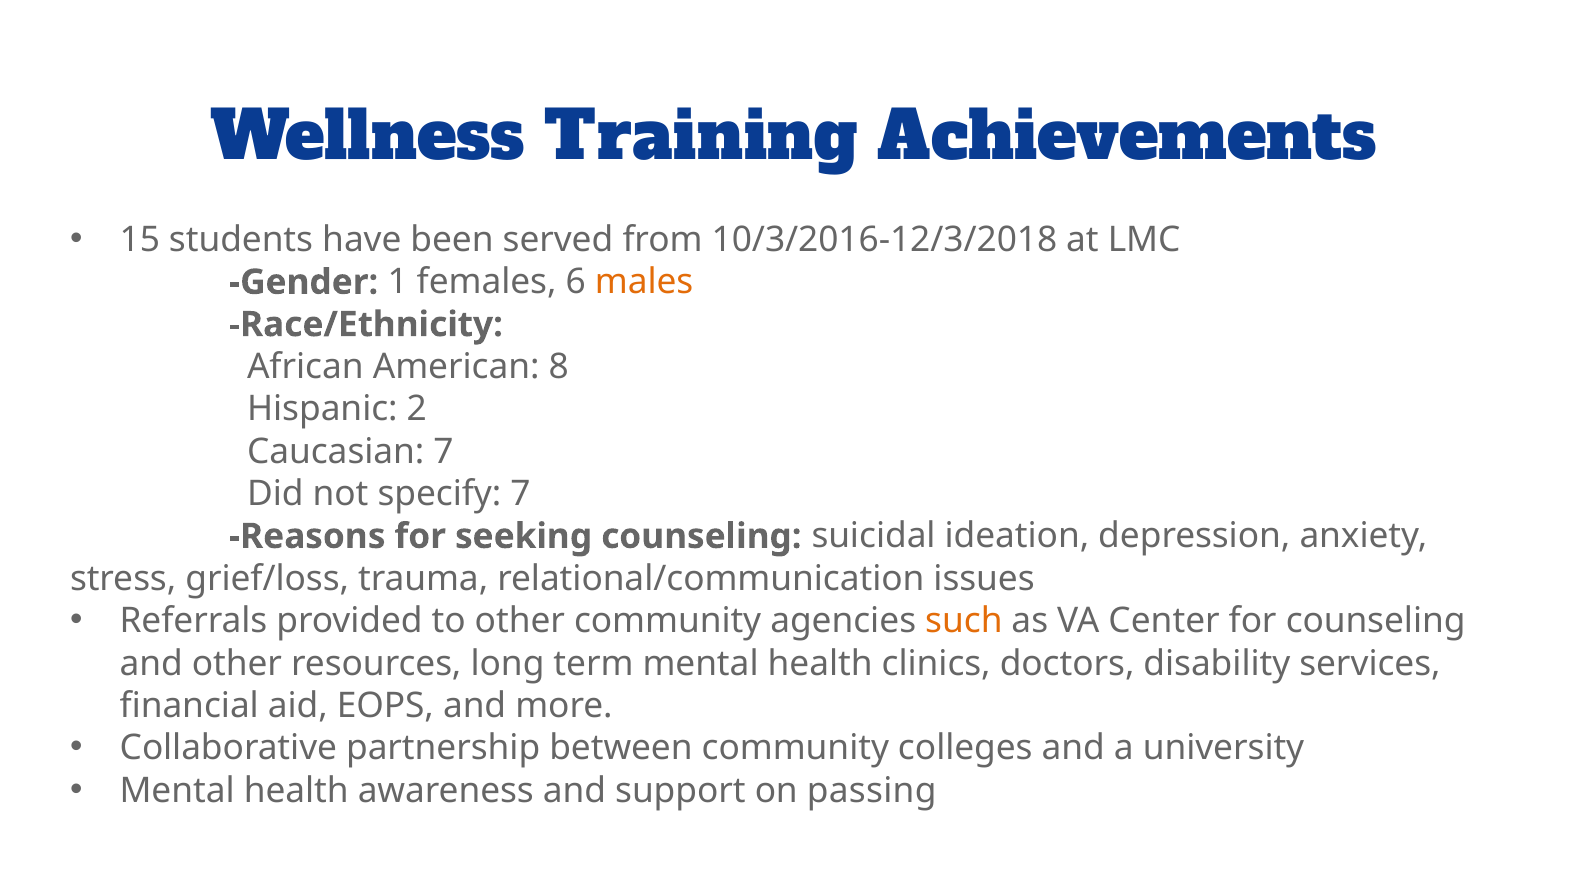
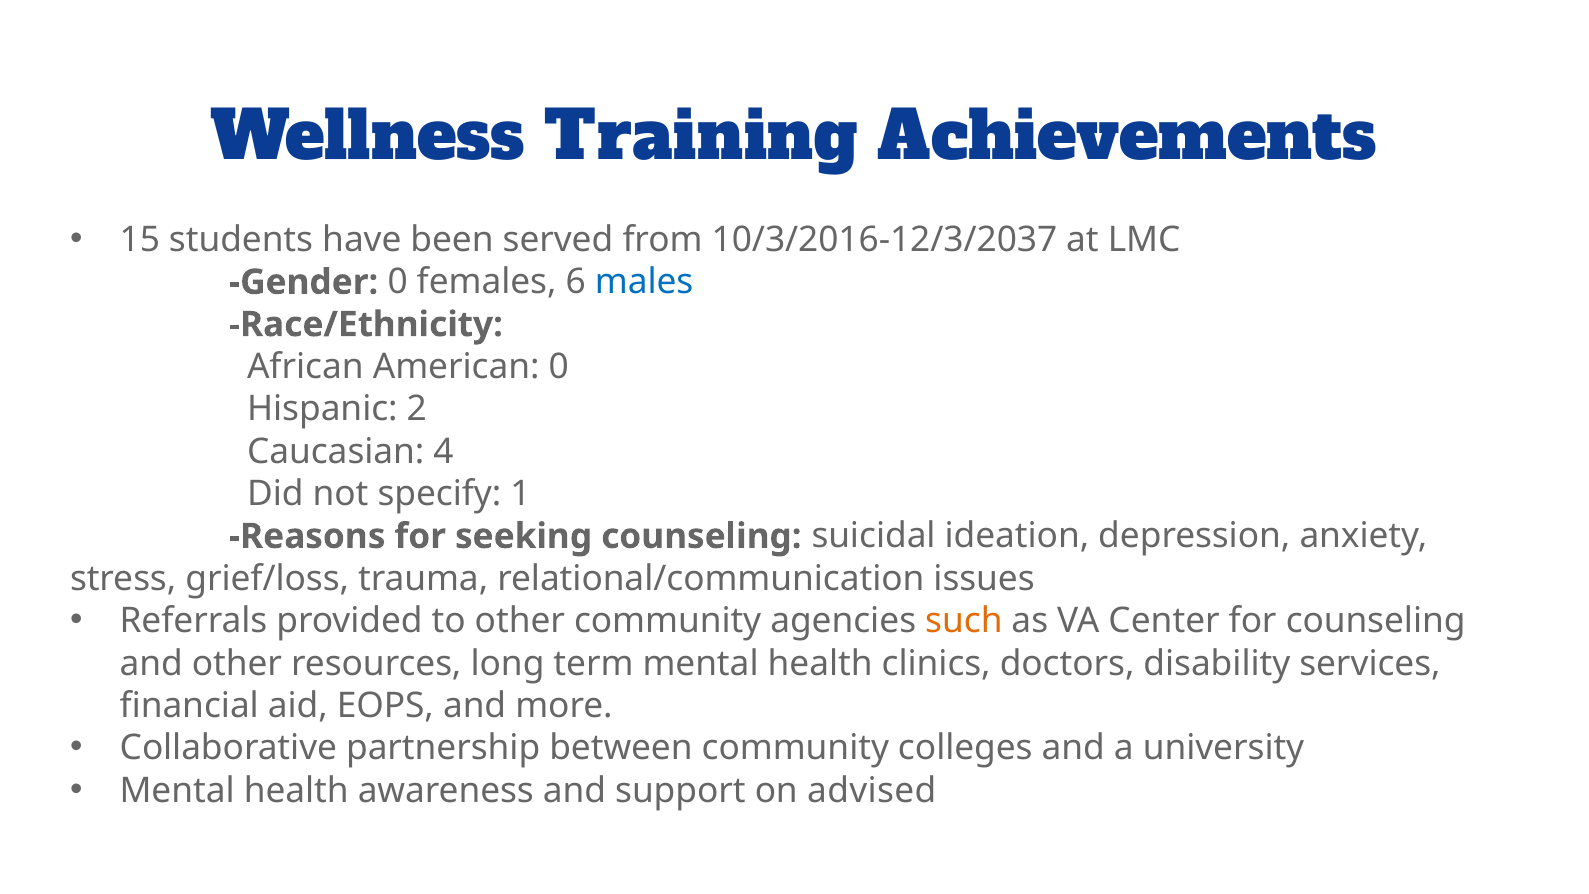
10/3/2016-12/3/2018: 10/3/2016-12/3/2018 -> 10/3/2016-12/3/2037 (884, 240)
Gender 1: 1 -> 0 (398, 282)
males colour: orange -> blue (644, 282)
American 8: 8 -> 0 (559, 367)
Caucasian 7: 7 -> 4 (443, 452)
specify 7: 7 -> 1 (520, 494)
passing: passing -> advised (872, 790)
